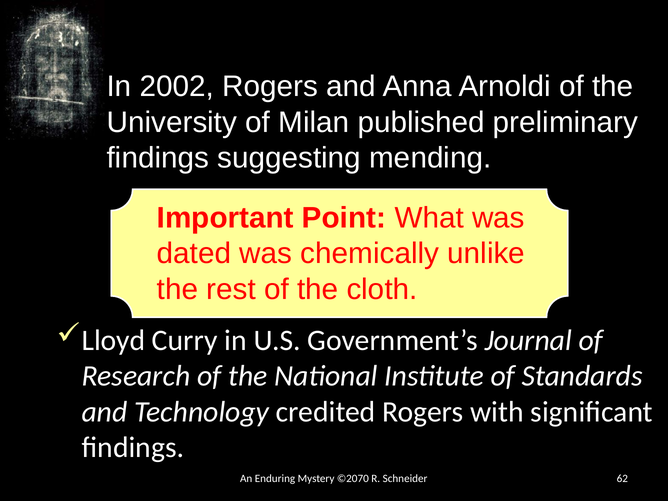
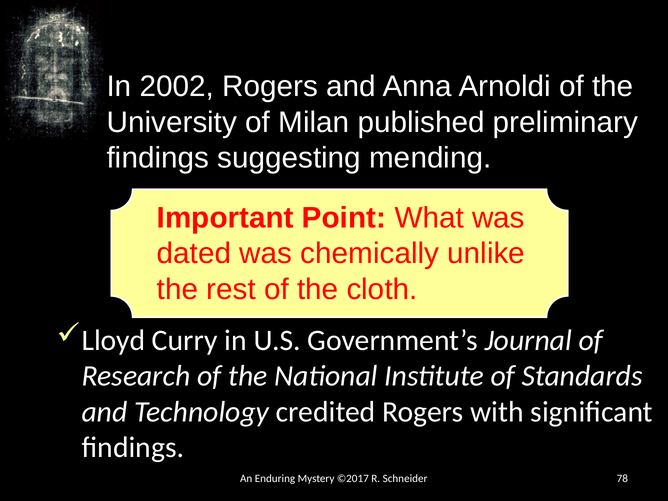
©2070: ©2070 -> ©2017 (353, 478)
62: 62 -> 78 (622, 478)
